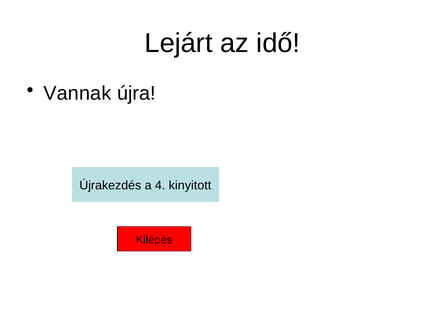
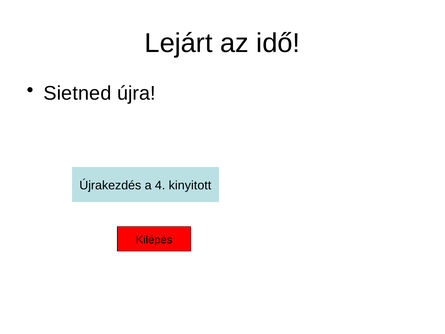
Vannak: Vannak -> Sietned (77, 93)
